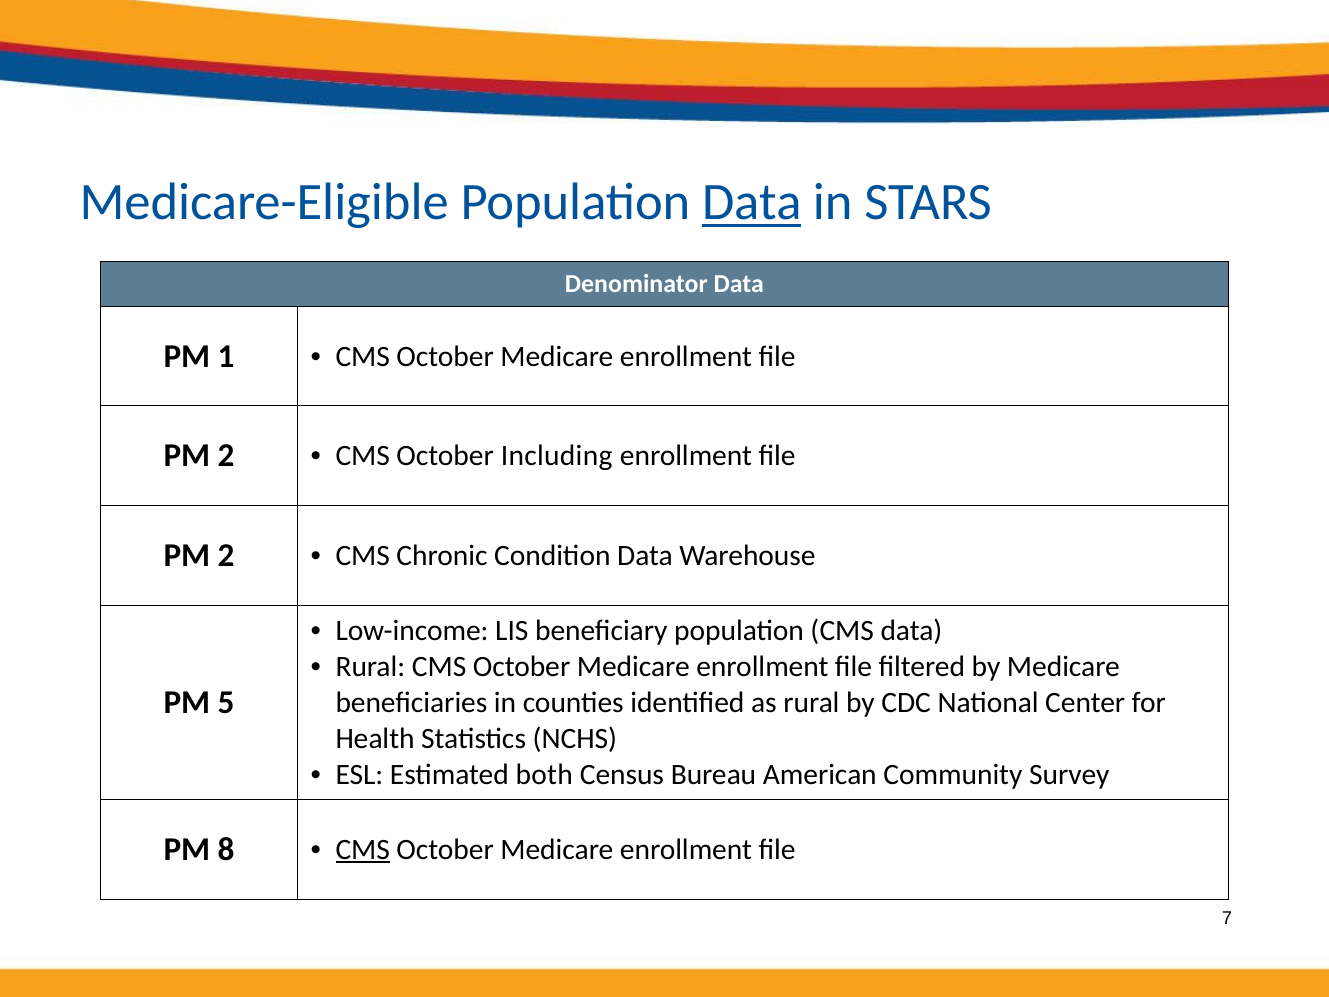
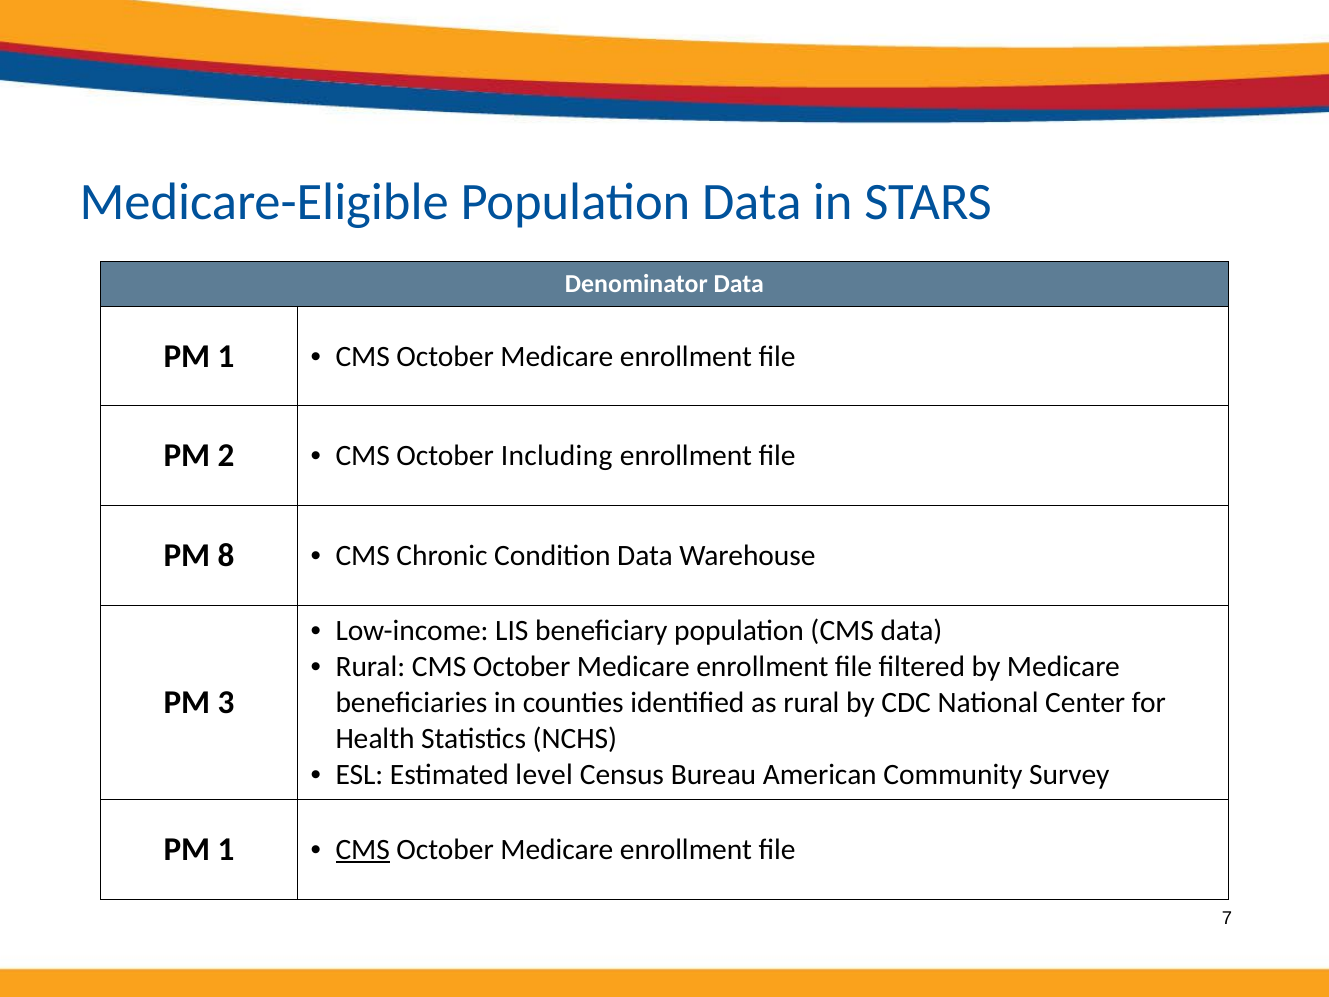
Data underline: present -> none (752, 203)
2: 2 -> 8 (226, 556)
5: 5 -> 3 (226, 703)
both: both -> level (544, 775)
8: 8 -> 1 (226, 849)
